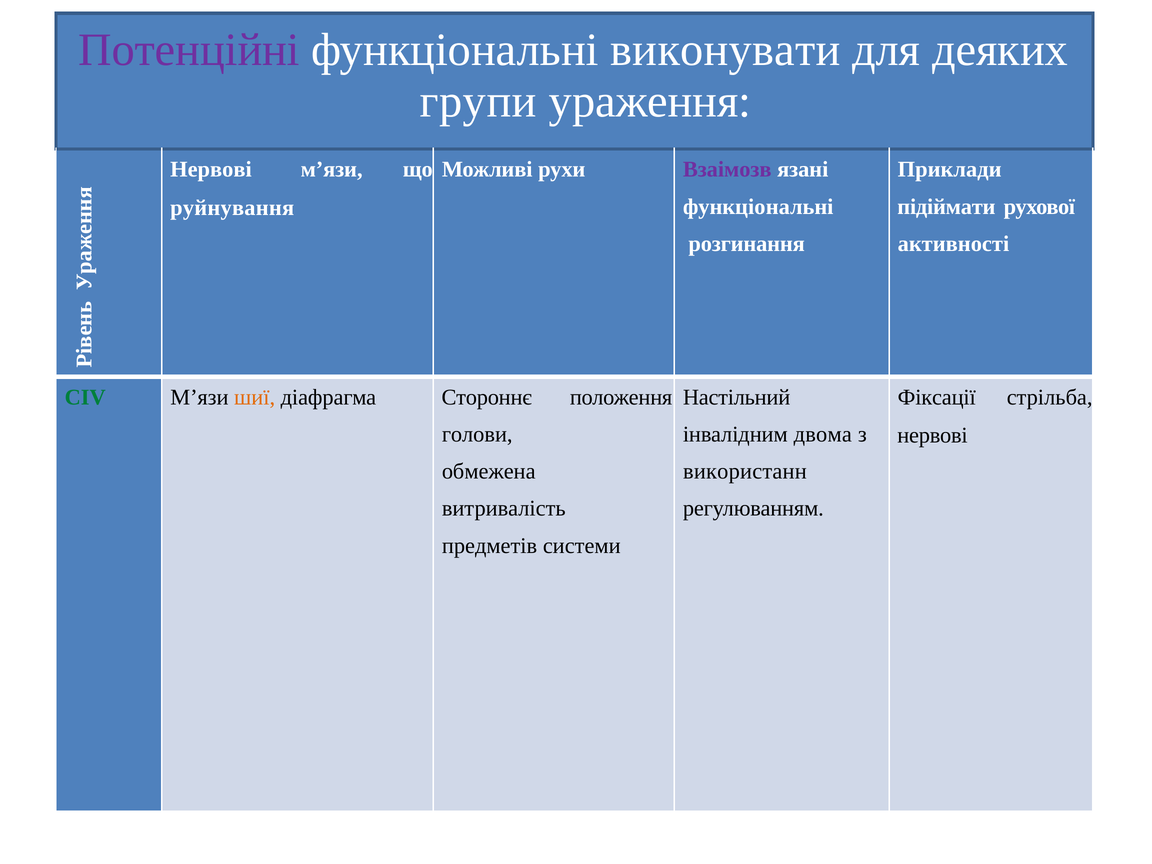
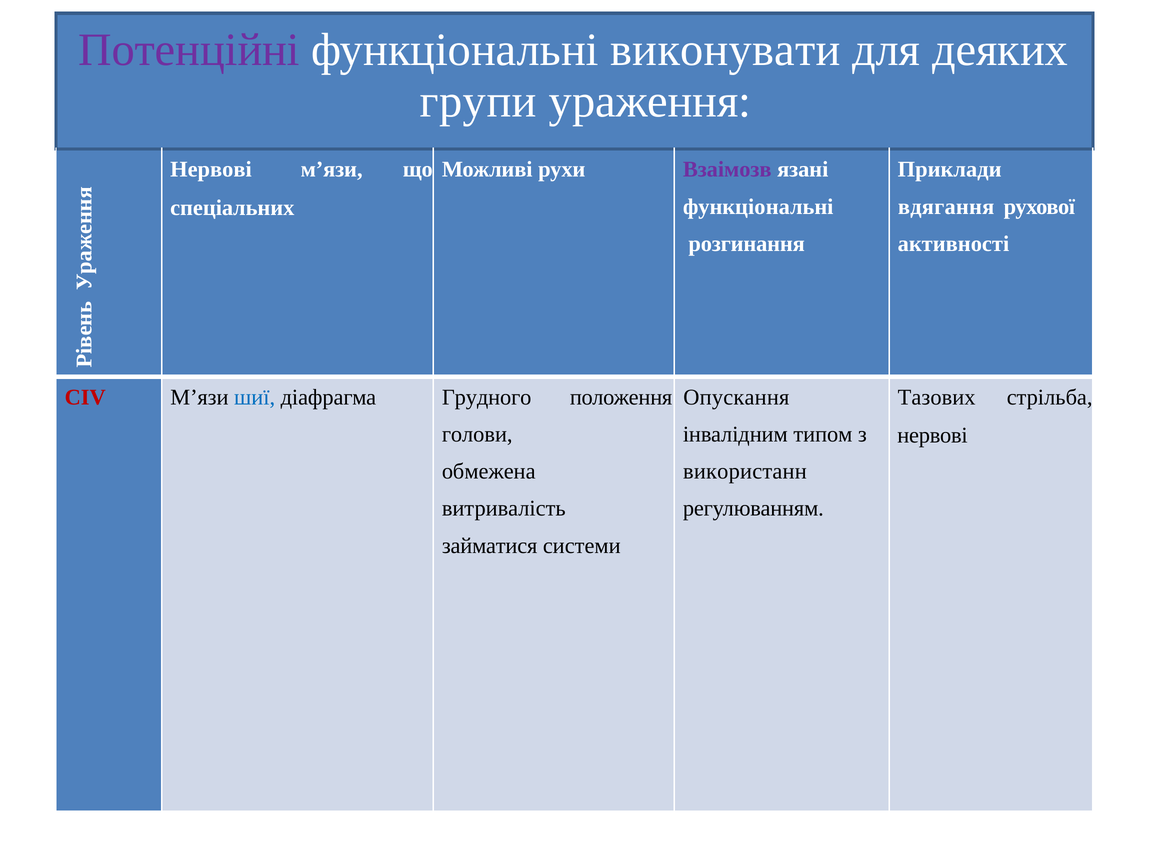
підіймати: підіймати -> вдягання (946, 207)
руйнування: руйнування -> спеціальних (232, 208)
CIV colour: green -> red (85, 397)
шиї colour: orange -> blue (255, 397)
Стороннє: Стороннє -> Грудного (487, 397)
Настільний: Настільний -> Опускання (736, 397)
Фіксації: Фіксації -> Тазових (937, 397)
двома: двома -> типом (823, 434)
предметів: предметів -> займатися (490, 546)
